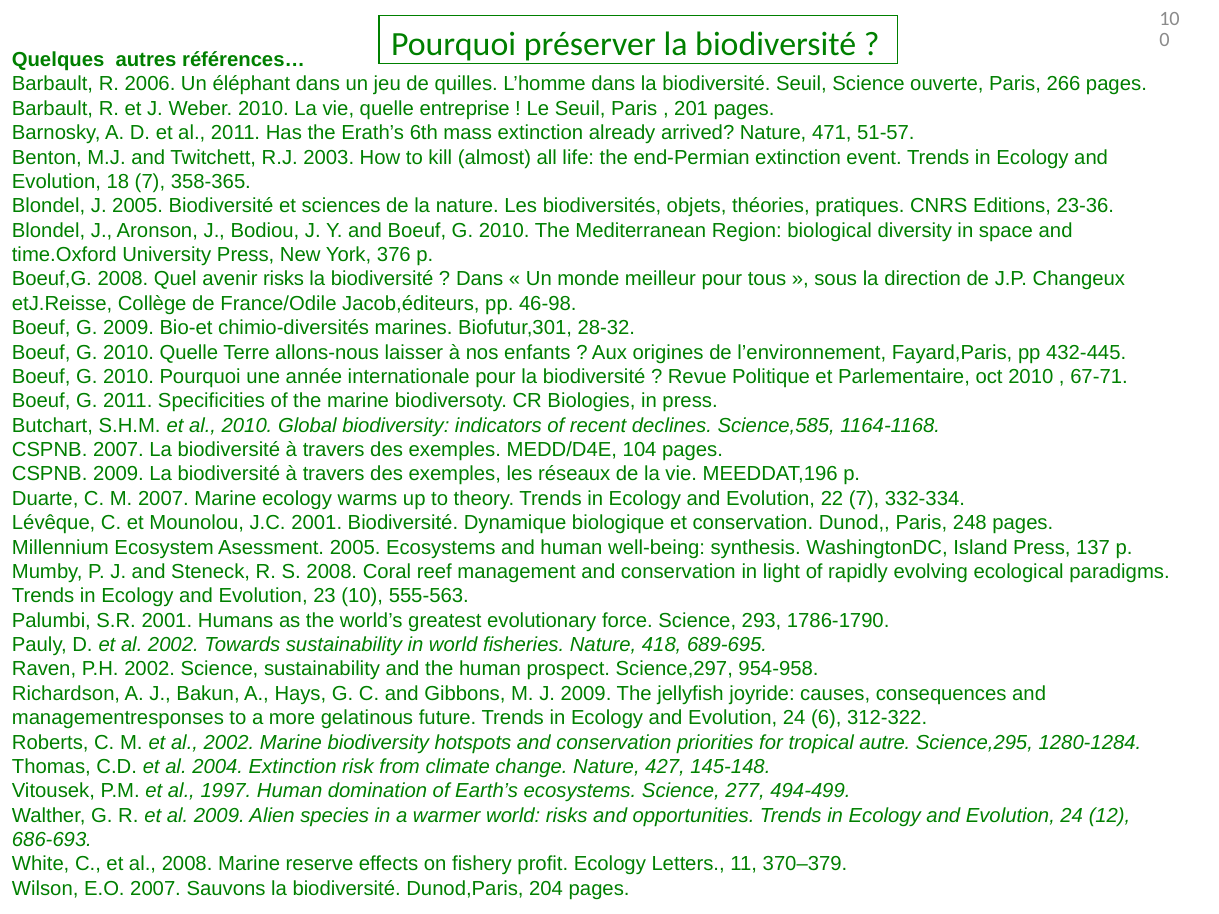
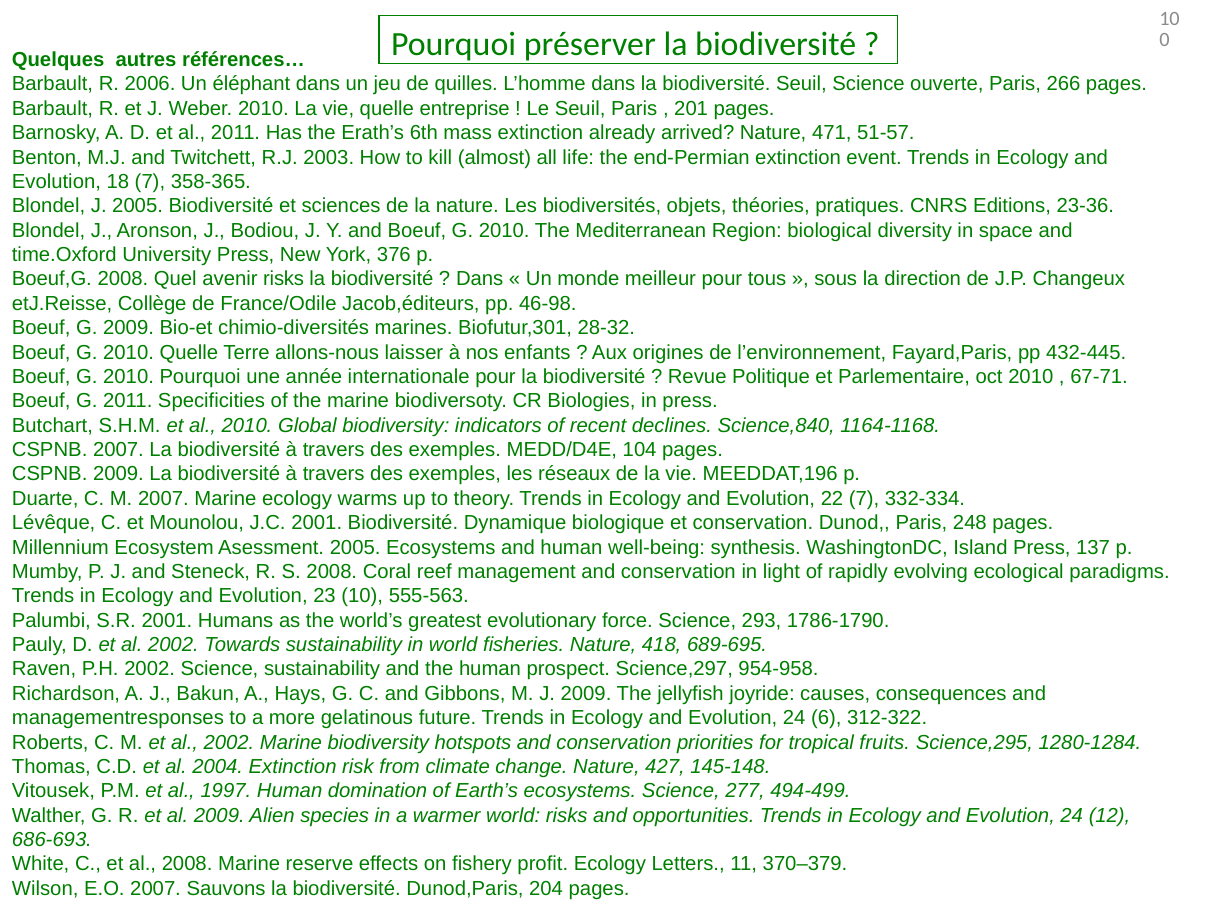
Science,585: Science,585 -> Science,840 (776, 426)
autre: autre -> fruits (885, 743)
